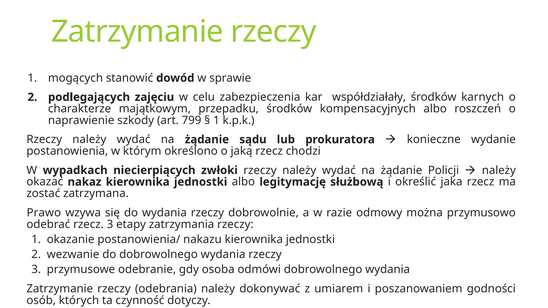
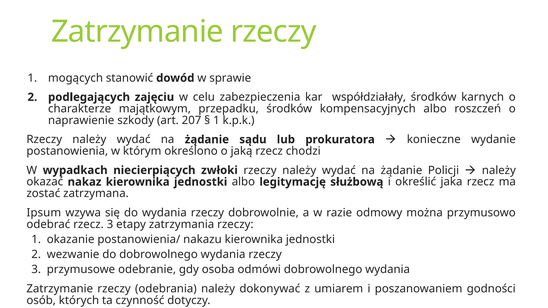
799: 799 -> 207 (192, 121)
Prawo: Prawo -> Ipsum (44, 213)
